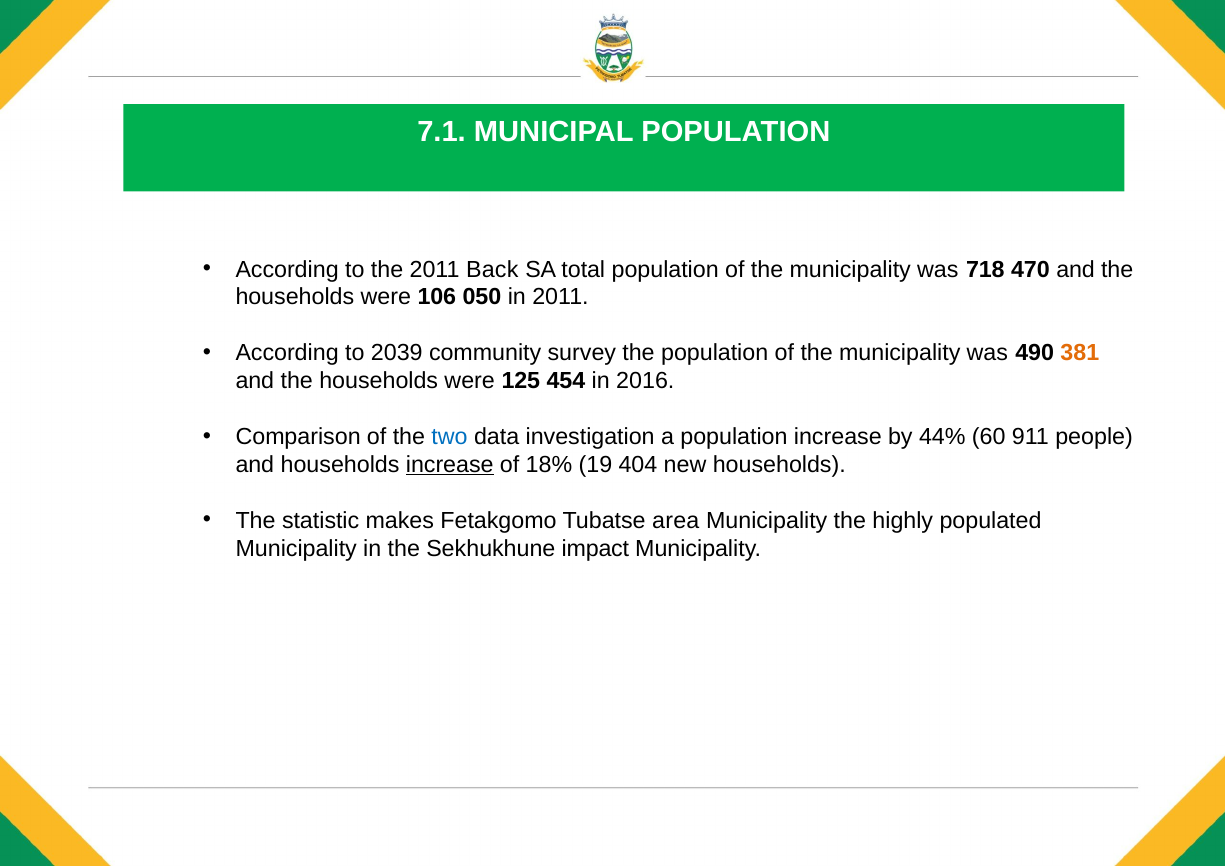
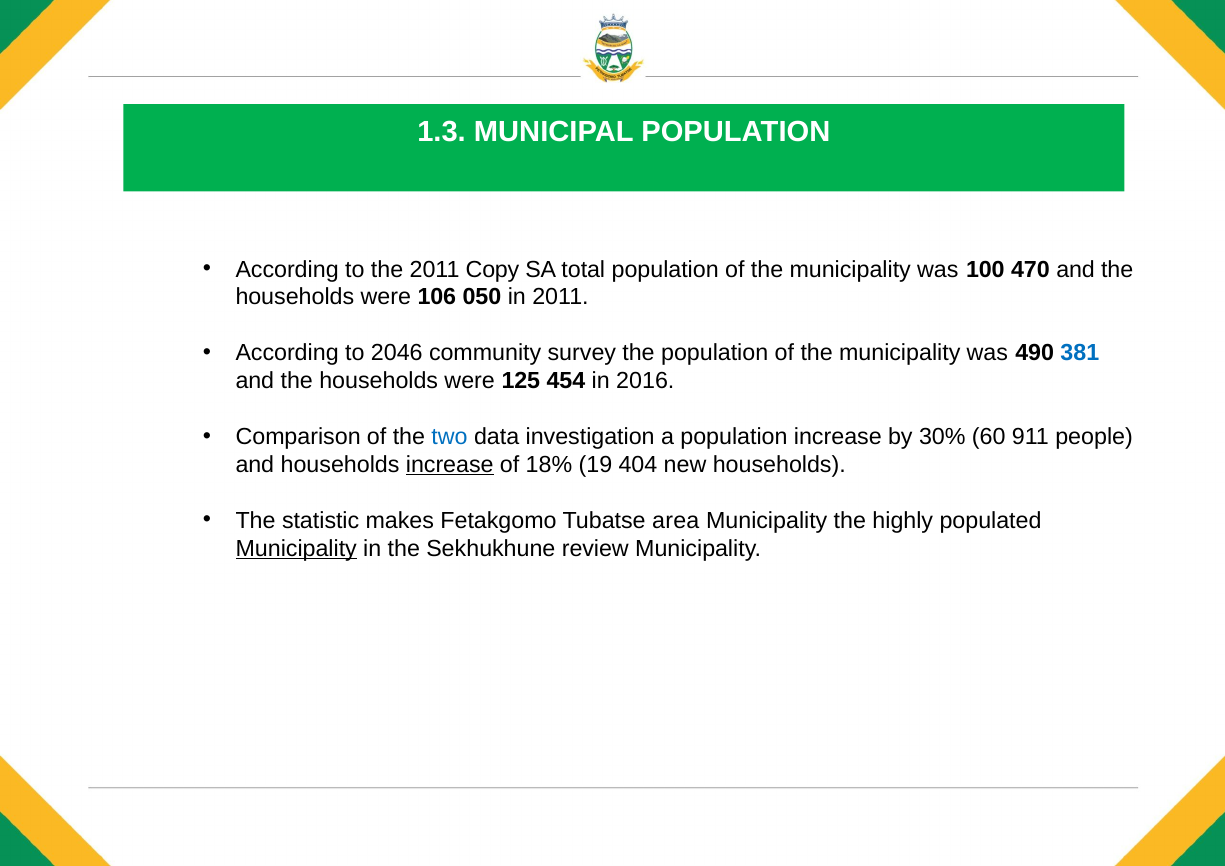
7.1: 7.1 -> 1.3 (442, 132)
Back: Back -> Copy (493, 270)
718: 718 -> 100 (985, 270)
2039: 2039 -> 2046 (397, 353)
381 colour: orange -> blue (1080, 353)
44%: 44% -> 30% (942, 437)
Municipality underline: none -> present (296, 549)
impact: impact -> review (595, 549)
